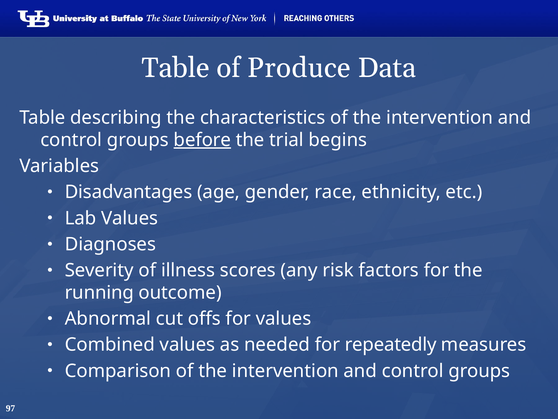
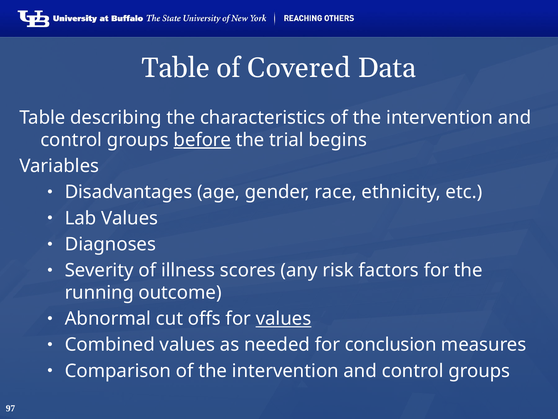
Produce: Produce -> Covered (299, 68)
values underline: none -> present (284, 318)
repeatedly: repeatedly -> conclusion (391, 344)
